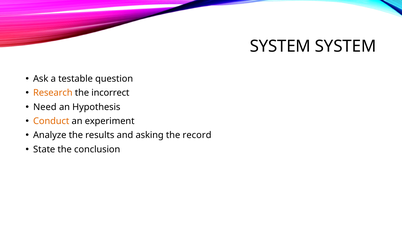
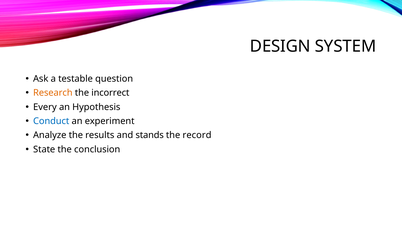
SYSTEM: SYSTEM -> DESIGN (280, 46)
Need: Need -> Every (45, 107)
Conduct colour: orange -> blue (51, 121)
asking: asking -> stands (150, 135)
